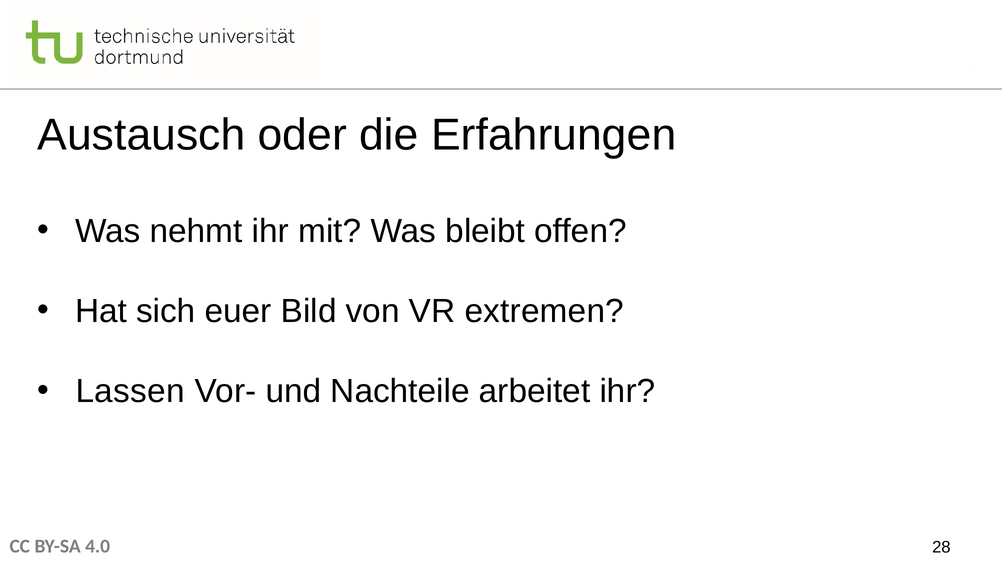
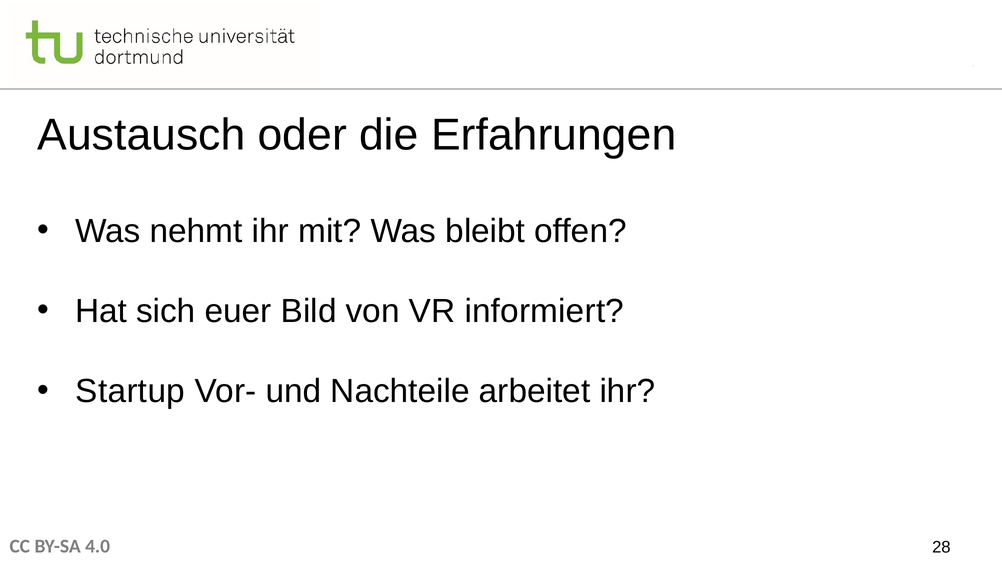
extremen: extremen -> informiert (544, 311)
Lassen: Lassen -> Startup (130, 391)
